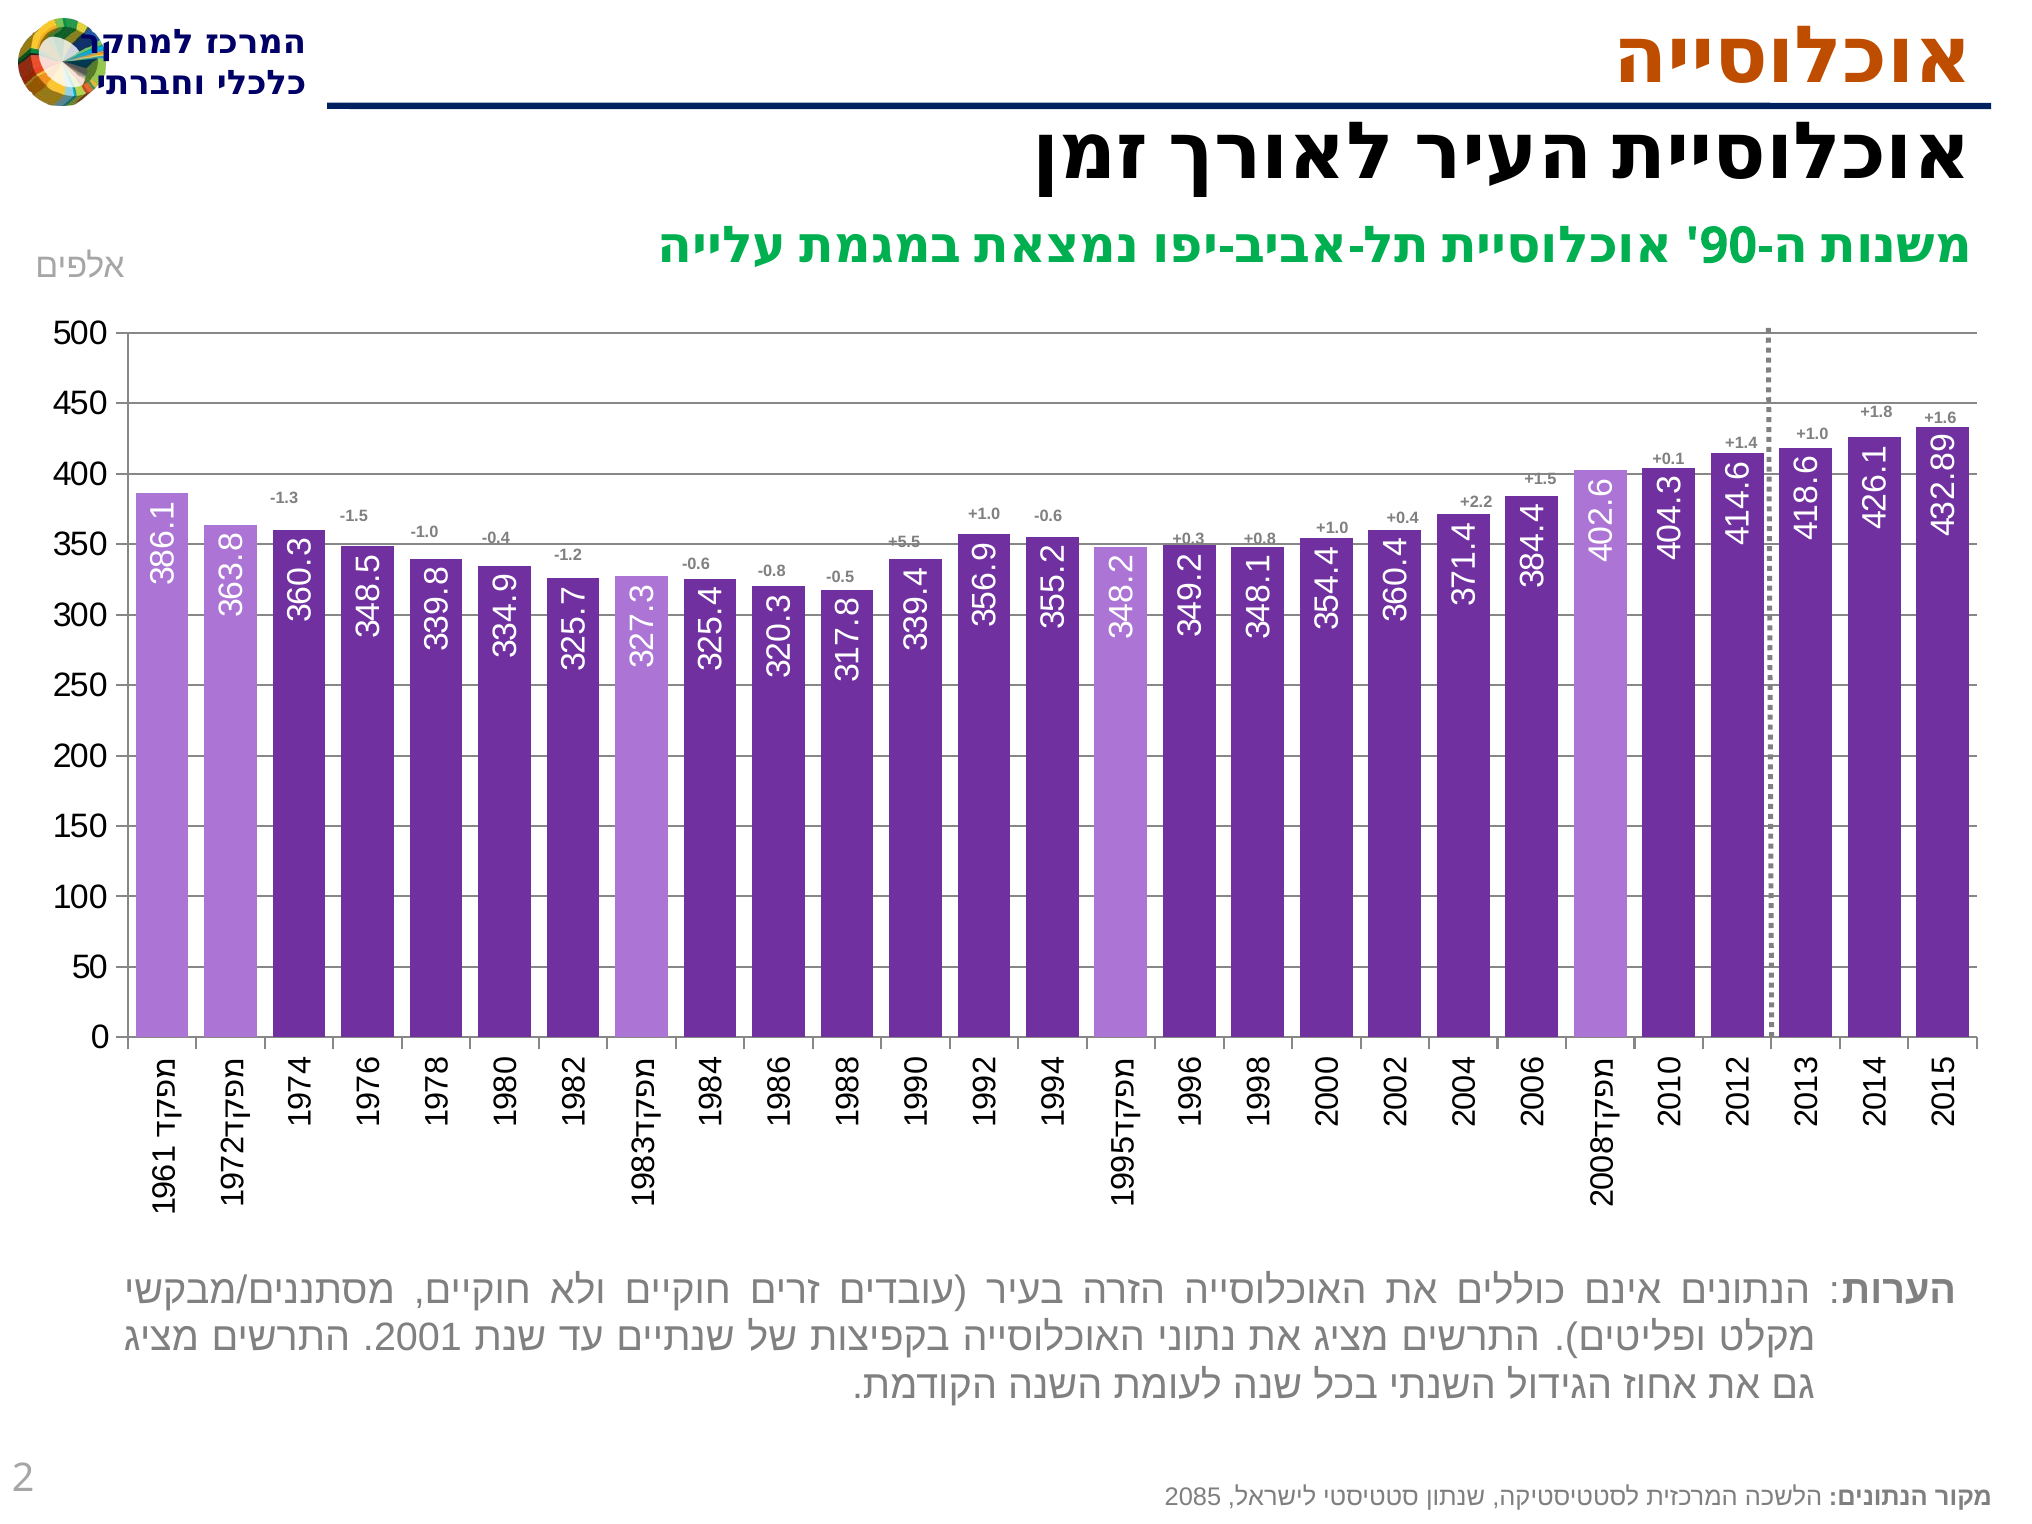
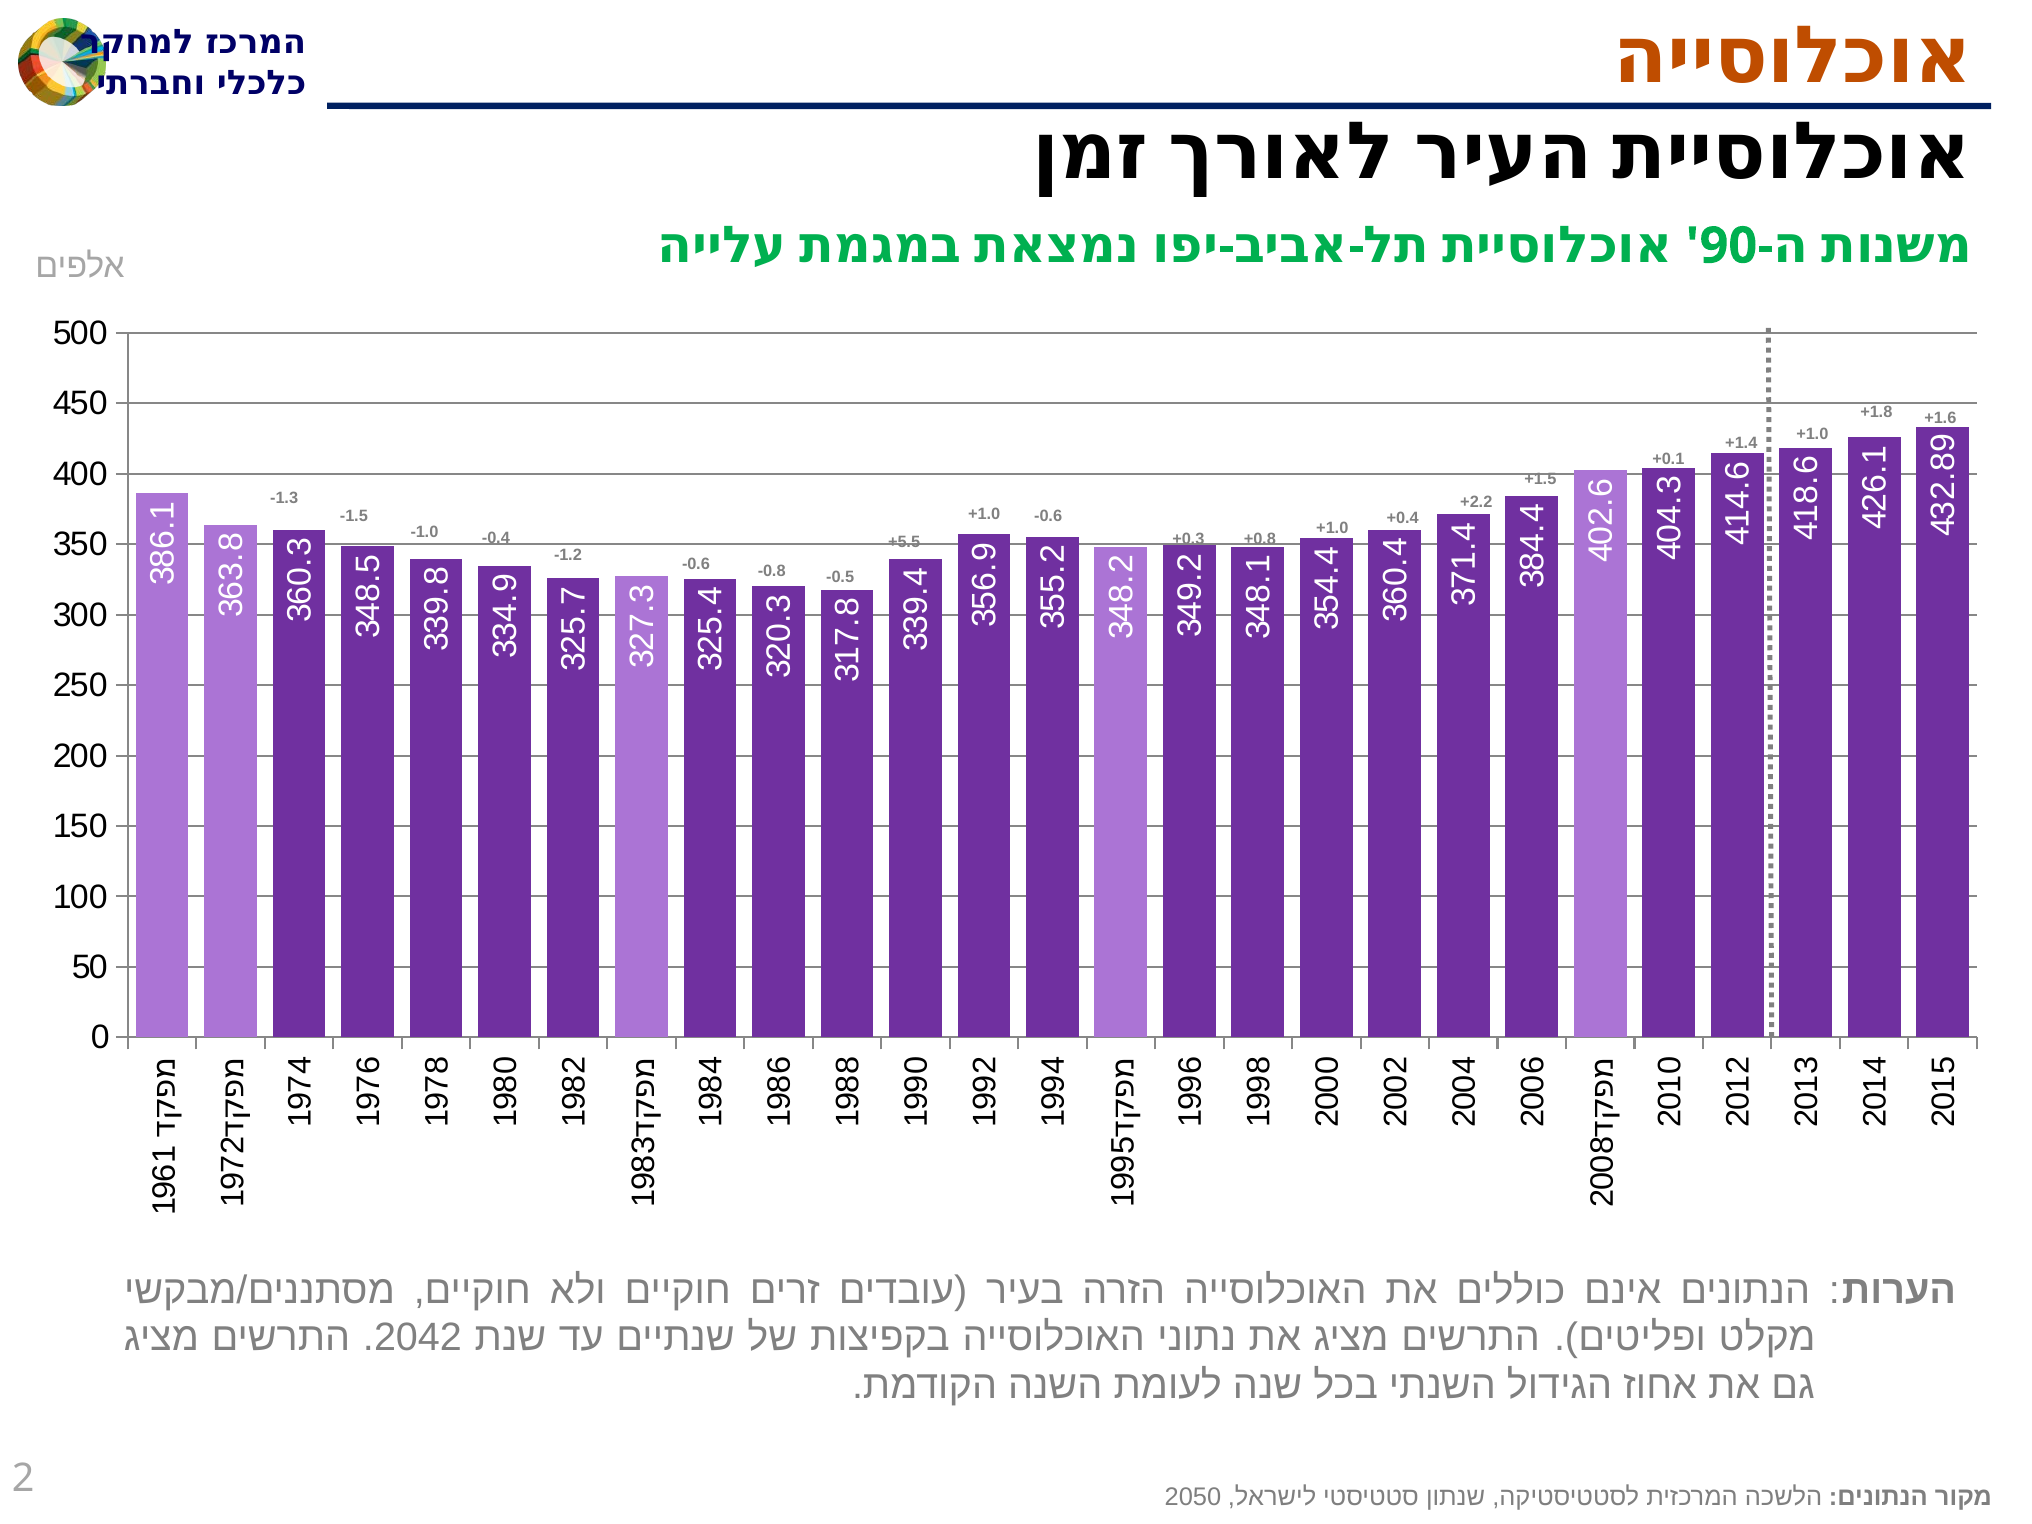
2001: 2001 -> 2042 (418, 1338)
2085: 2085 -> 2050 (1193, 1497)
